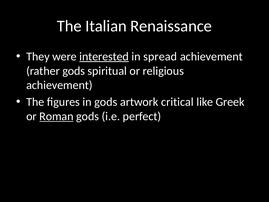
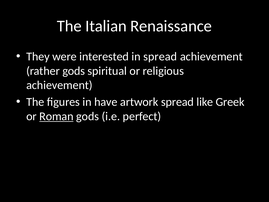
interested underline: present -> none (104, 56)
in gods: gods -> have (106, 102)
artwork critical: critical -> spread (177, 102)
